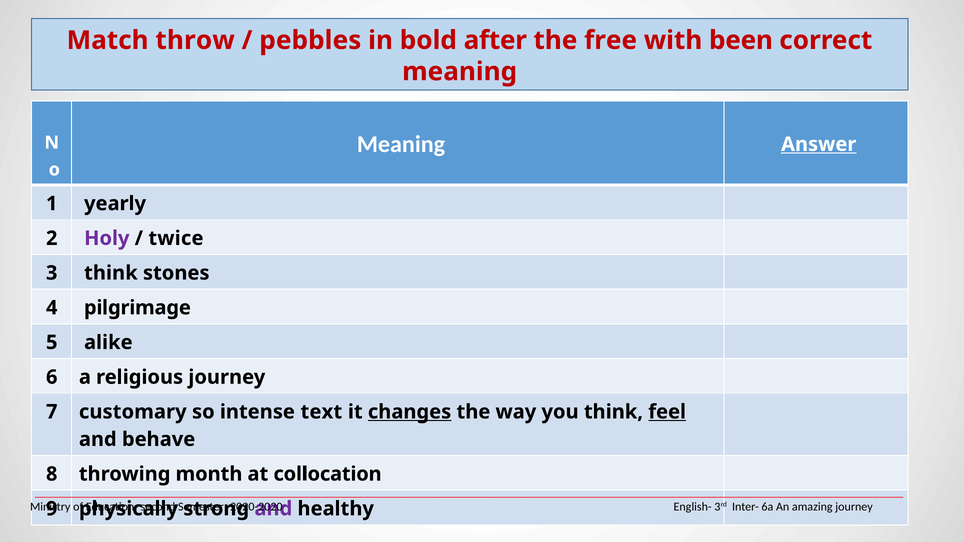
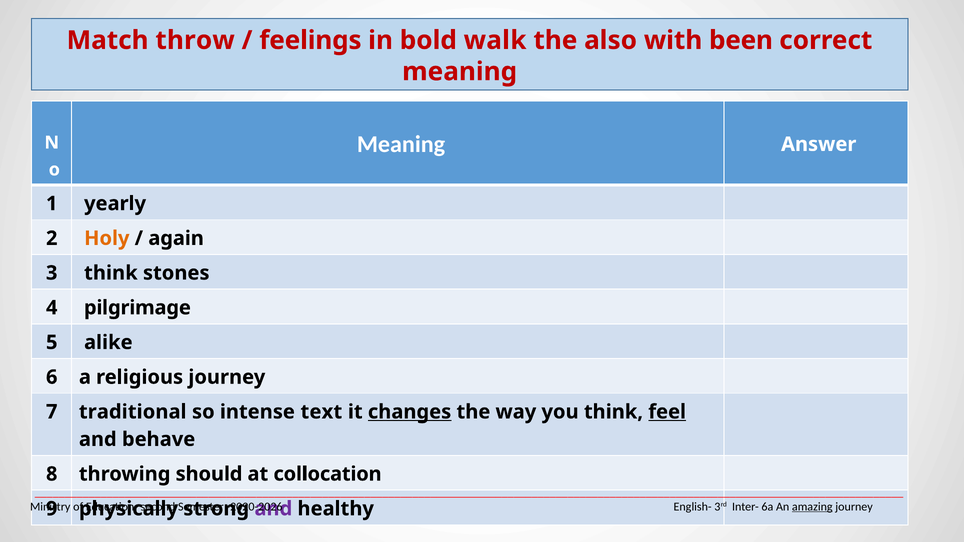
pebbles: pebbles -> feelings (310, 40)
after: after -> walk (495, 40)
free: free -> also (611, 40)
Answer underline: present -> none (819, 144)
Holy colour: purple -> orange (107, 238)
twice: twice -> again (176, 238)
customary: customary -> traditional (133, 412)
month: month -> should (209, 474)
-2020-2020: -2020-2020 -> -2020-2026 (255, 507)
amazing underline: none -> present (812, 507)
